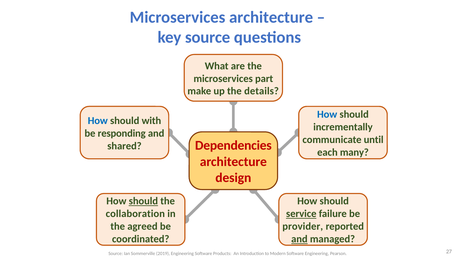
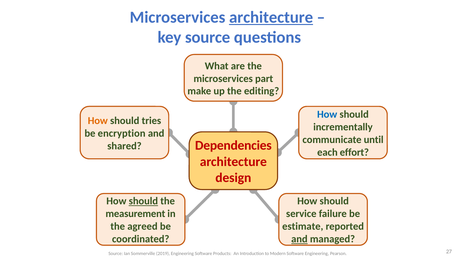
architecture underline: none -> present (271, 17)
details: details -> editing (262, 91)
How colour: blue -> orange (98, 121)
with: with -> tries (151, 121)
responding: responding -> encryption (122, 133)
many: many -> effort (354, 152)
collaboration: collaboration -> measurement (135, 213)
service underline: present -> none (301, 213)
provider: provider -> estimate (303, 226)
